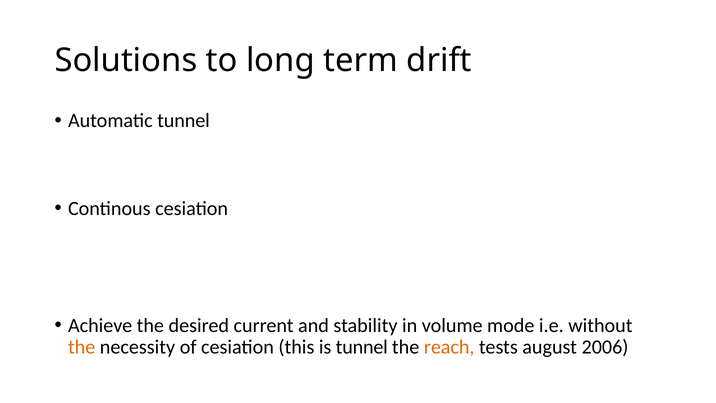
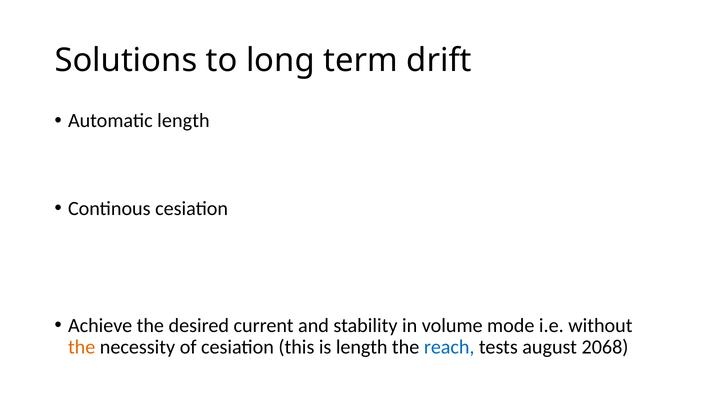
Automatic tunnel: tunnel -> length (183, 121)
is tunnel: tunnel -> length (362, 347)
reach colour: orange -> blue (449, 347)
2006: 2006 -> 2068 (605, 347)
